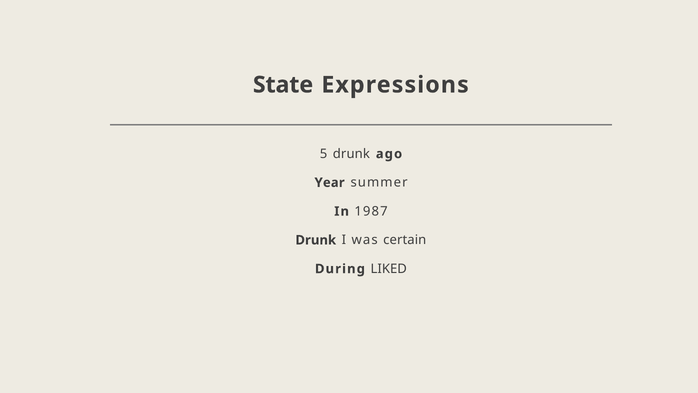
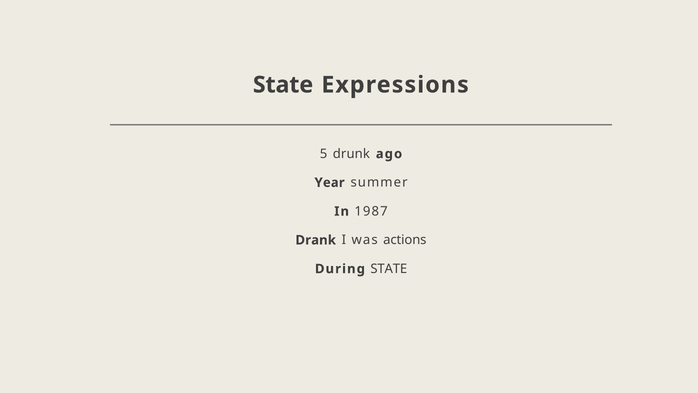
Drunk: Drunk -> Drank (316, 240)
certain: certain -> actions (405, 240)
During LIKED: LIKED -> STATE (389, 269)
